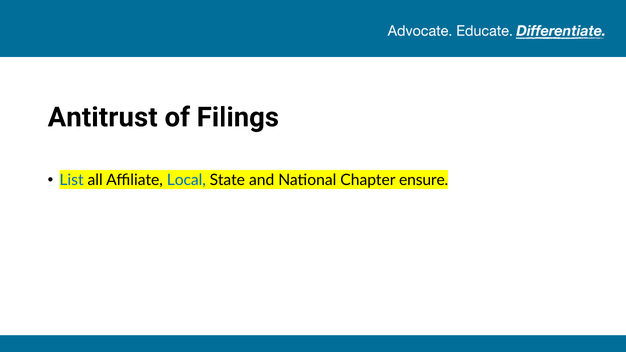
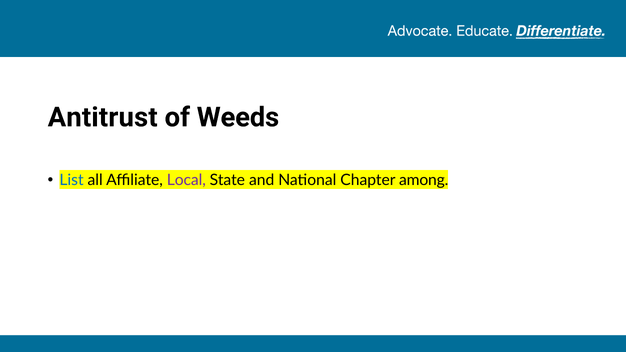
Filings: Filings -> Weeds (238, 117)
Local colour: blue -> purple (186, 180)
ensure: ensure -> among (424, 180)
